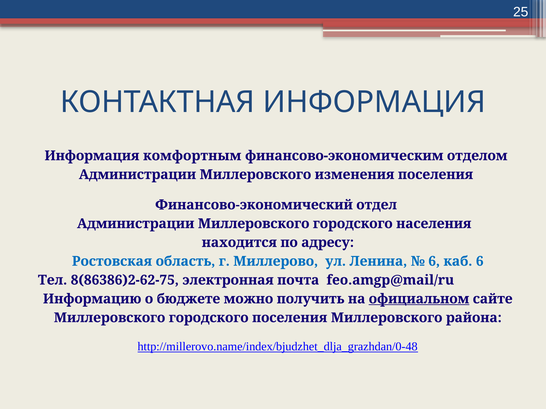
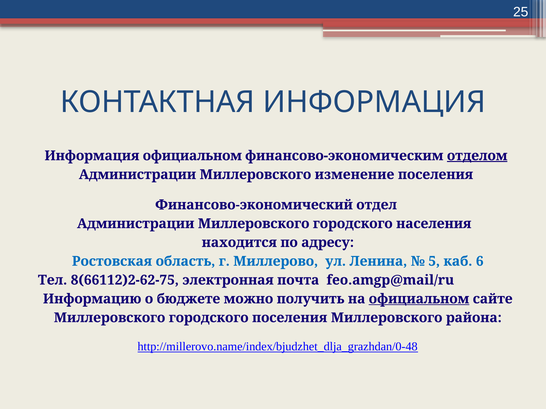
Информация комфортным: комфортным -> официальном (192, 156)
отделом underline: none -> present (477, 156)
изменения: изменения -> изменение (354, 175)
6: 6 -> 5 (434, 262)
8(86386)2-62-75: 8(86386)2-62-75 -> 8(66112)2-62-75 (125, 280)
